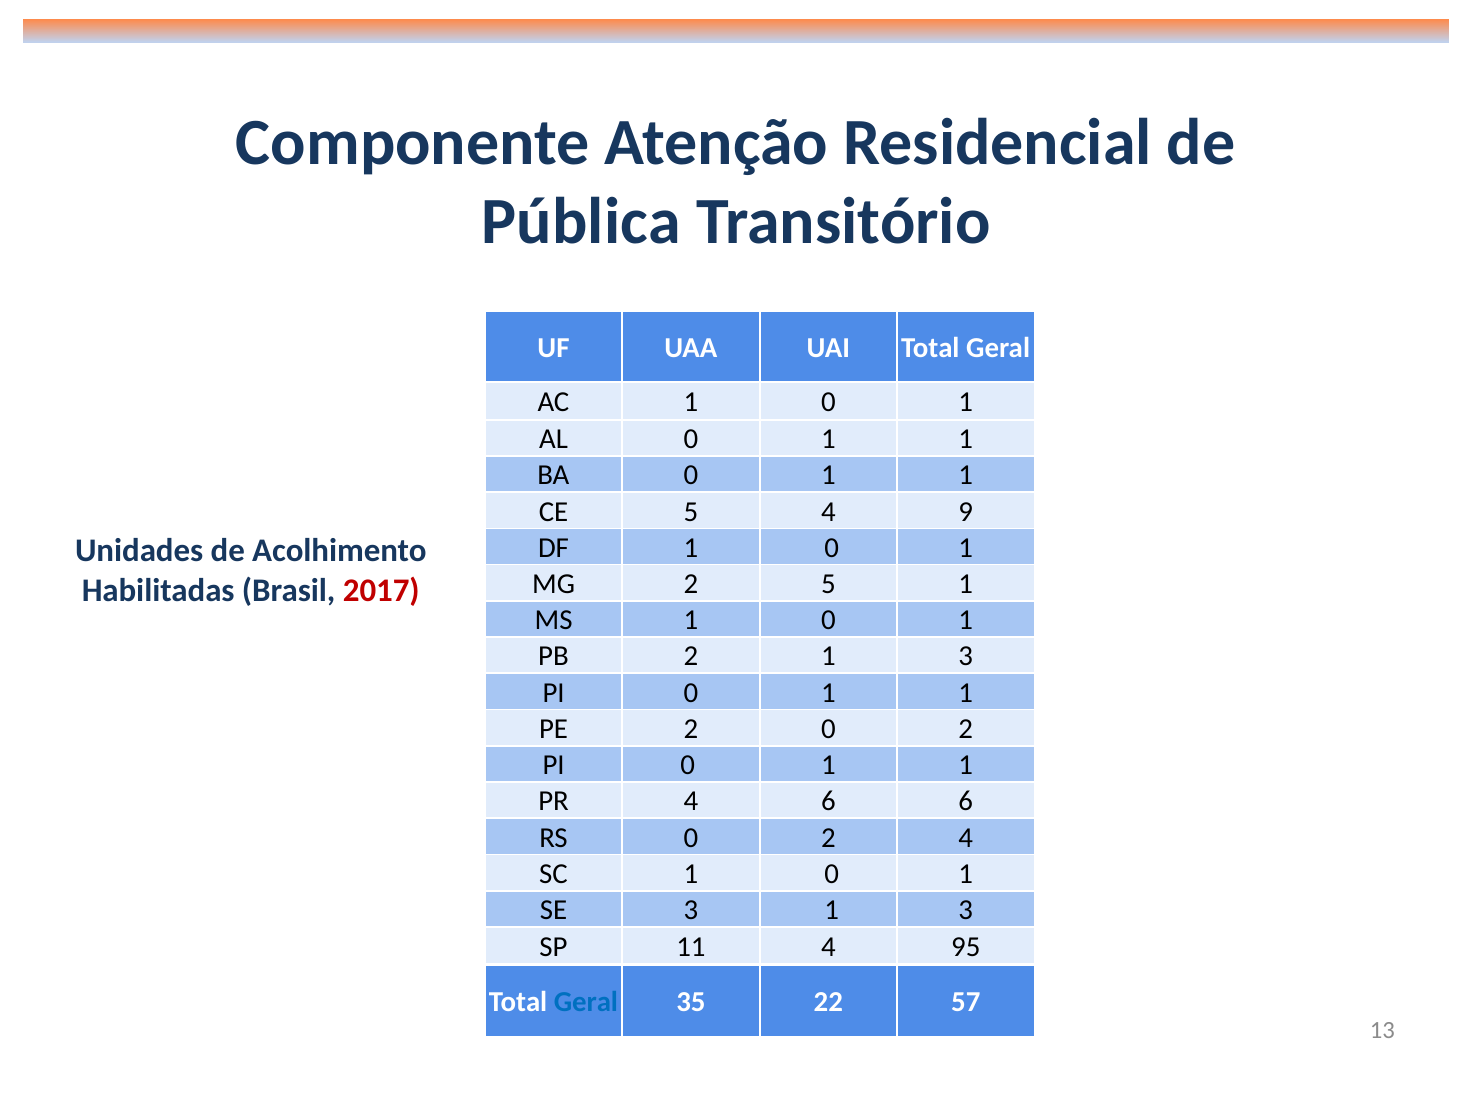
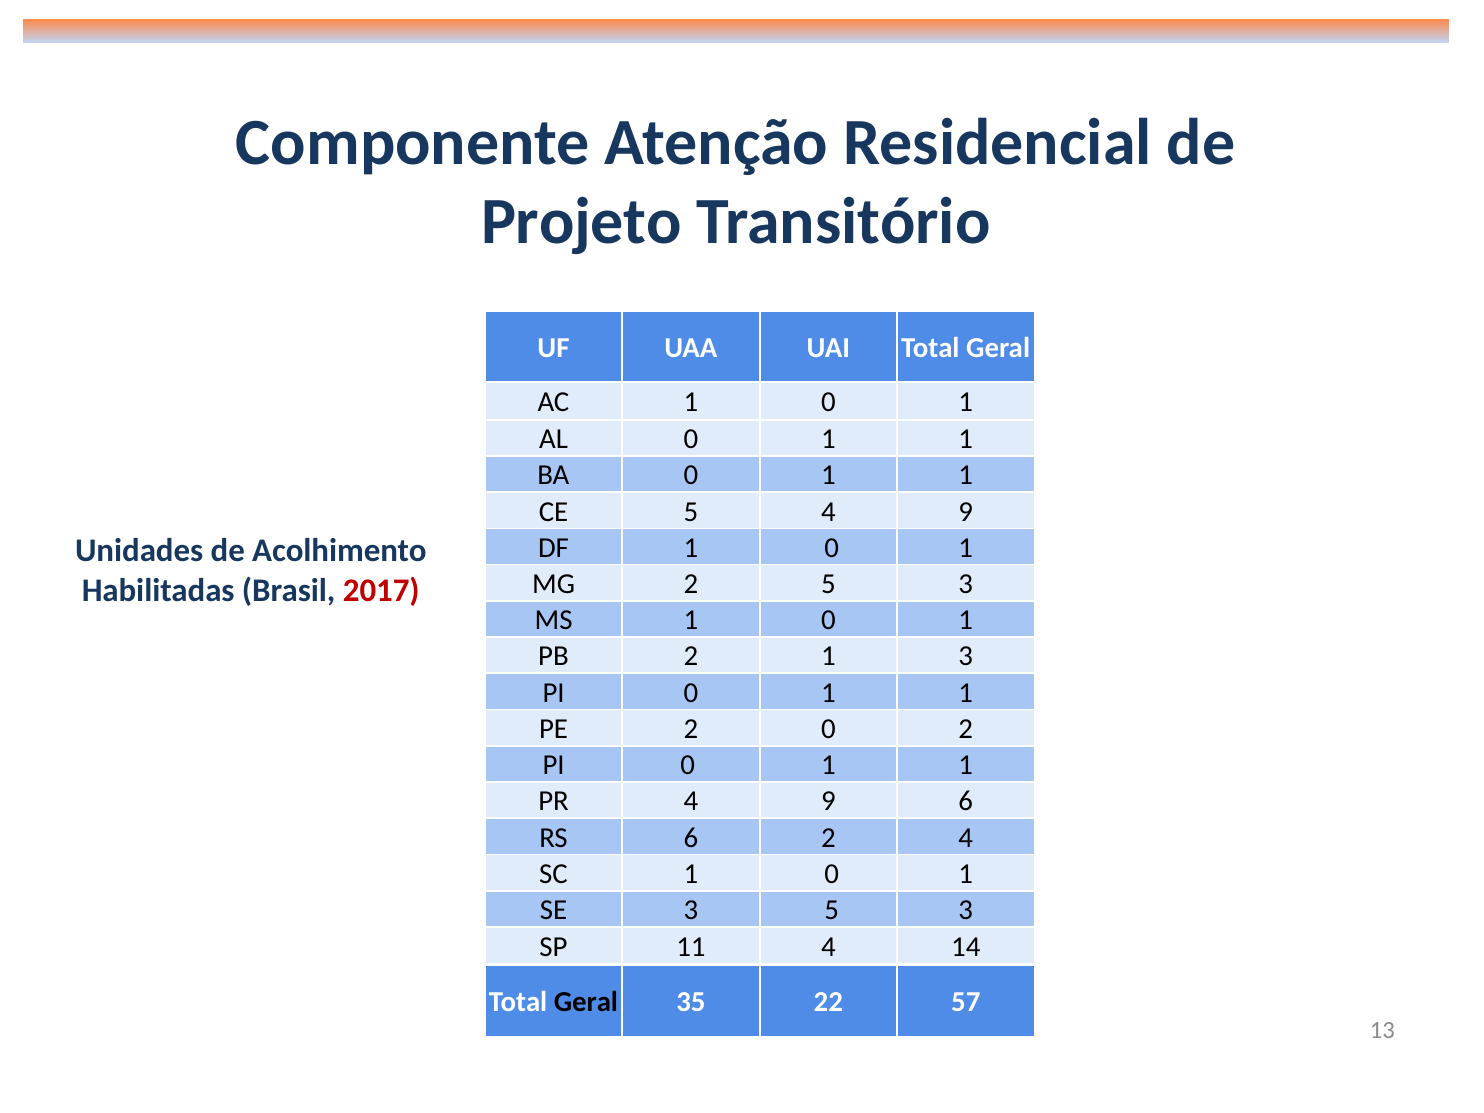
Pública: Pública -> Projeto (581, 222)
2 5 1: 1 -> 3 (966, 584)
PR 4 6: 6 -> 9 (828, 801)
RS 0: 0 -> 6 (691, 838)
3 1: 1 -> 5 (832, 910)
95: 95 -> 14 (966, 947)
Geral colour: blue -> black (586, 1002)
